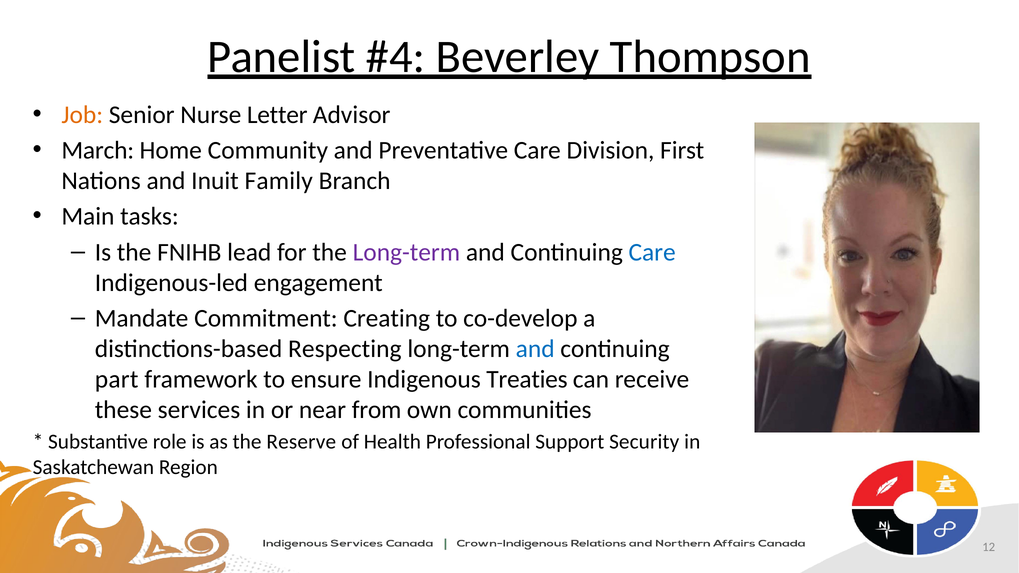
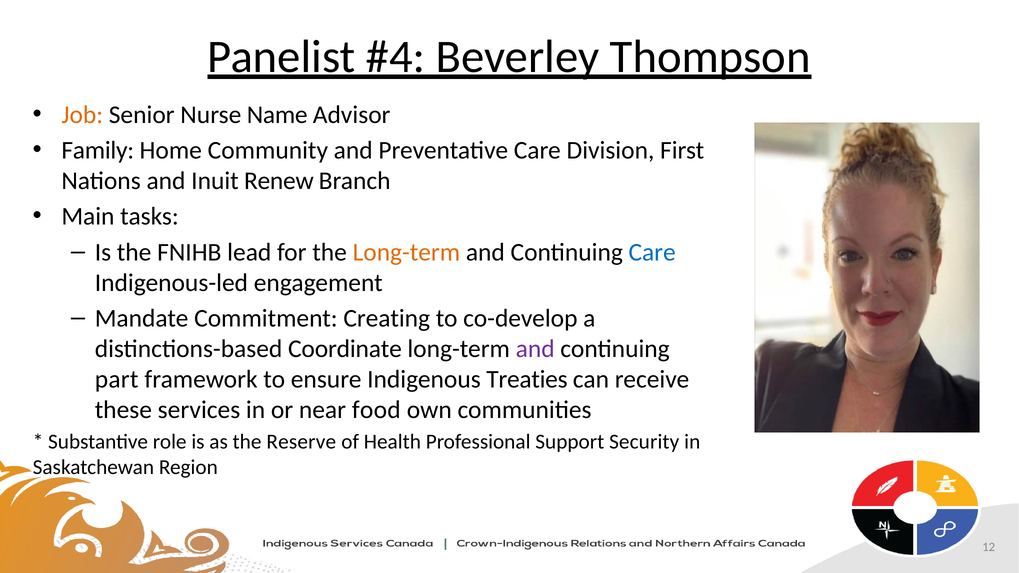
Letter: Letter -> Name (277, 115)
March: March -> Family (98, 150)
Family: Family -> Renew (279, 181)
Long-term colour: purple -> orange (406, 252)
Respecting: Respecting -> Coordinate (345, 349)
and colour: blue -> purple (535, 349)
from: from -> food (376, 410)
